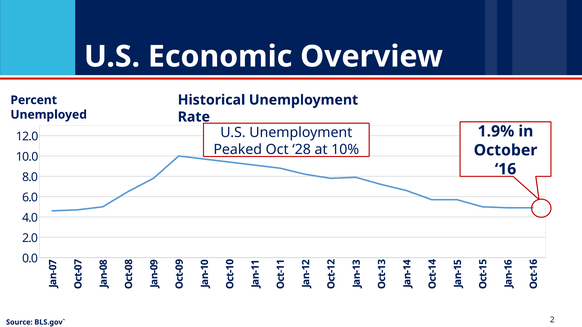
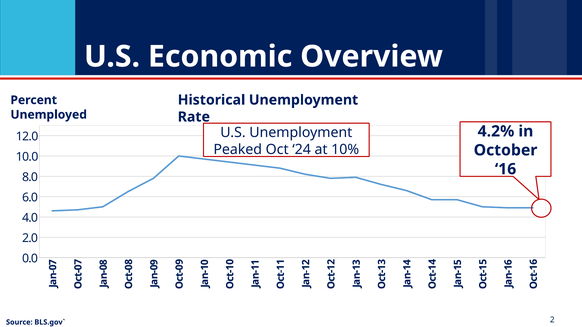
1.9%: 1.9% -> 4.2% (496, 131)
28: 28 -> 24 (302, 150)
